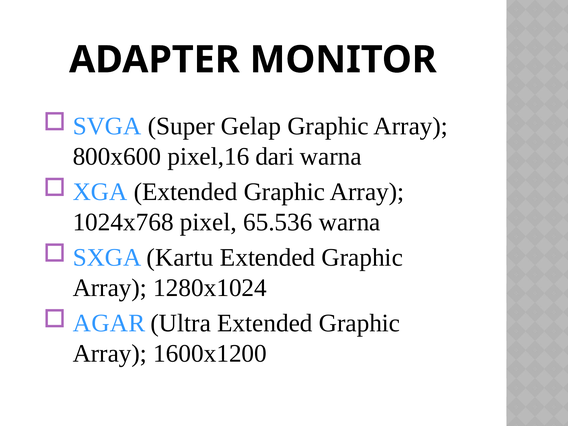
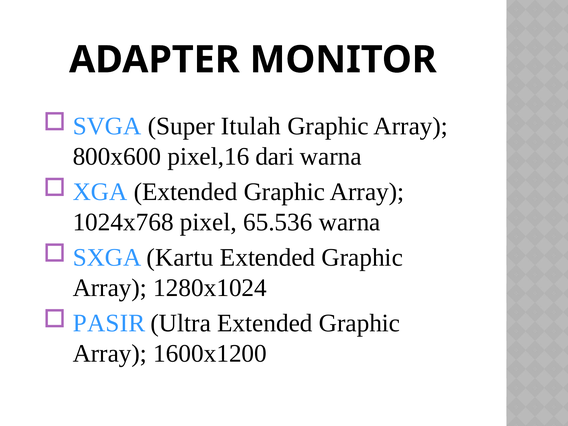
Gelap: Gelap -> Itulah (251, 126)
AGAR: AGAR -> PASIR (109, 323)
